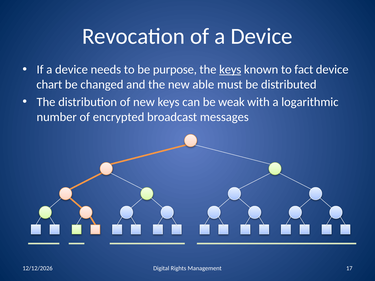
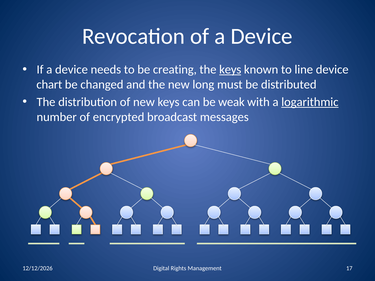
purpose: purpose -> creating (175, 70)
fact: fact -> line (304, 70)
able: able -> long (203, 85)
logarithmic underline: none -> present (310, 102)
